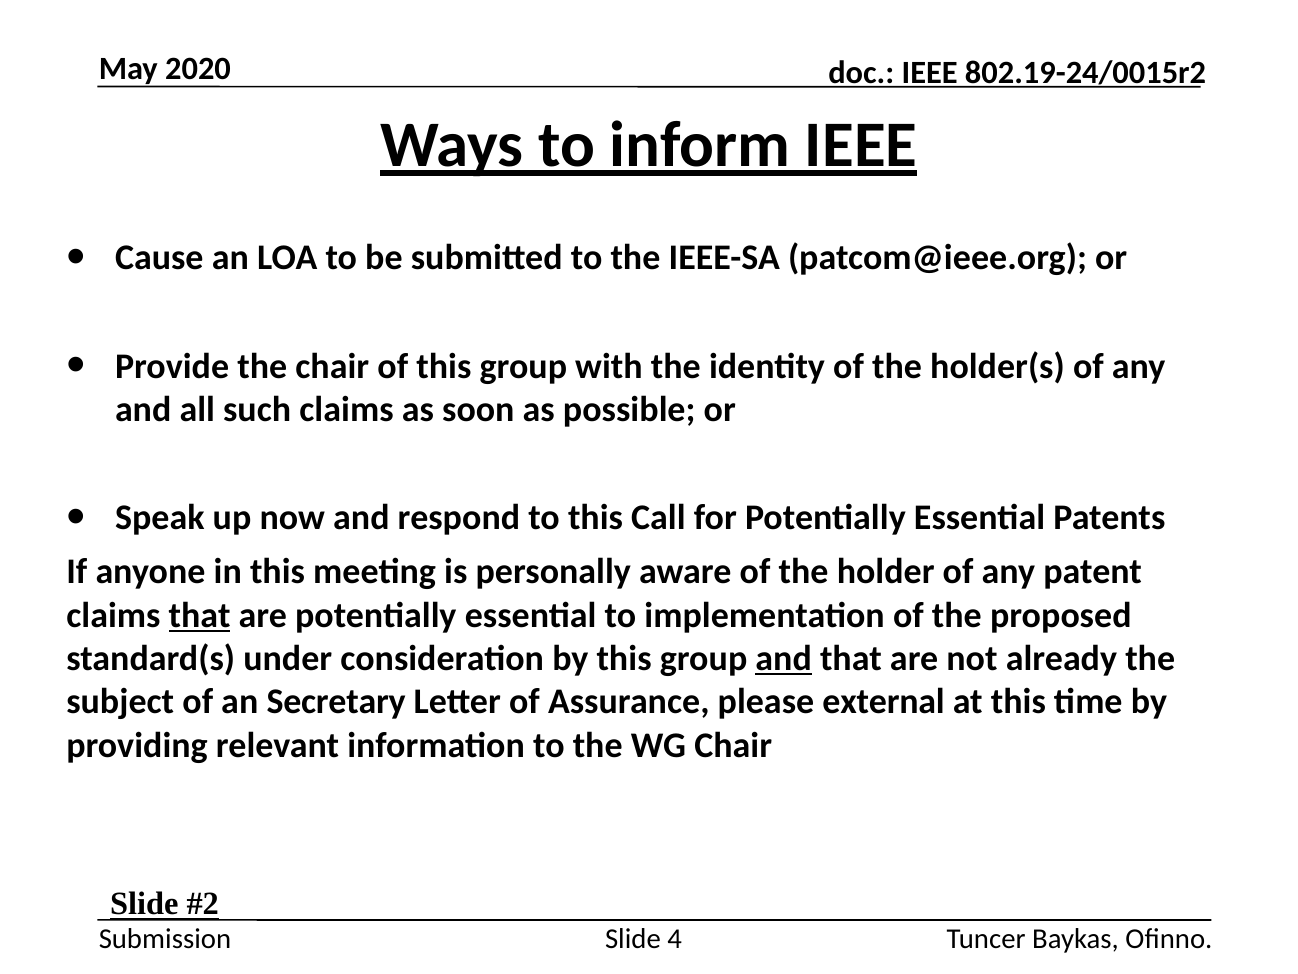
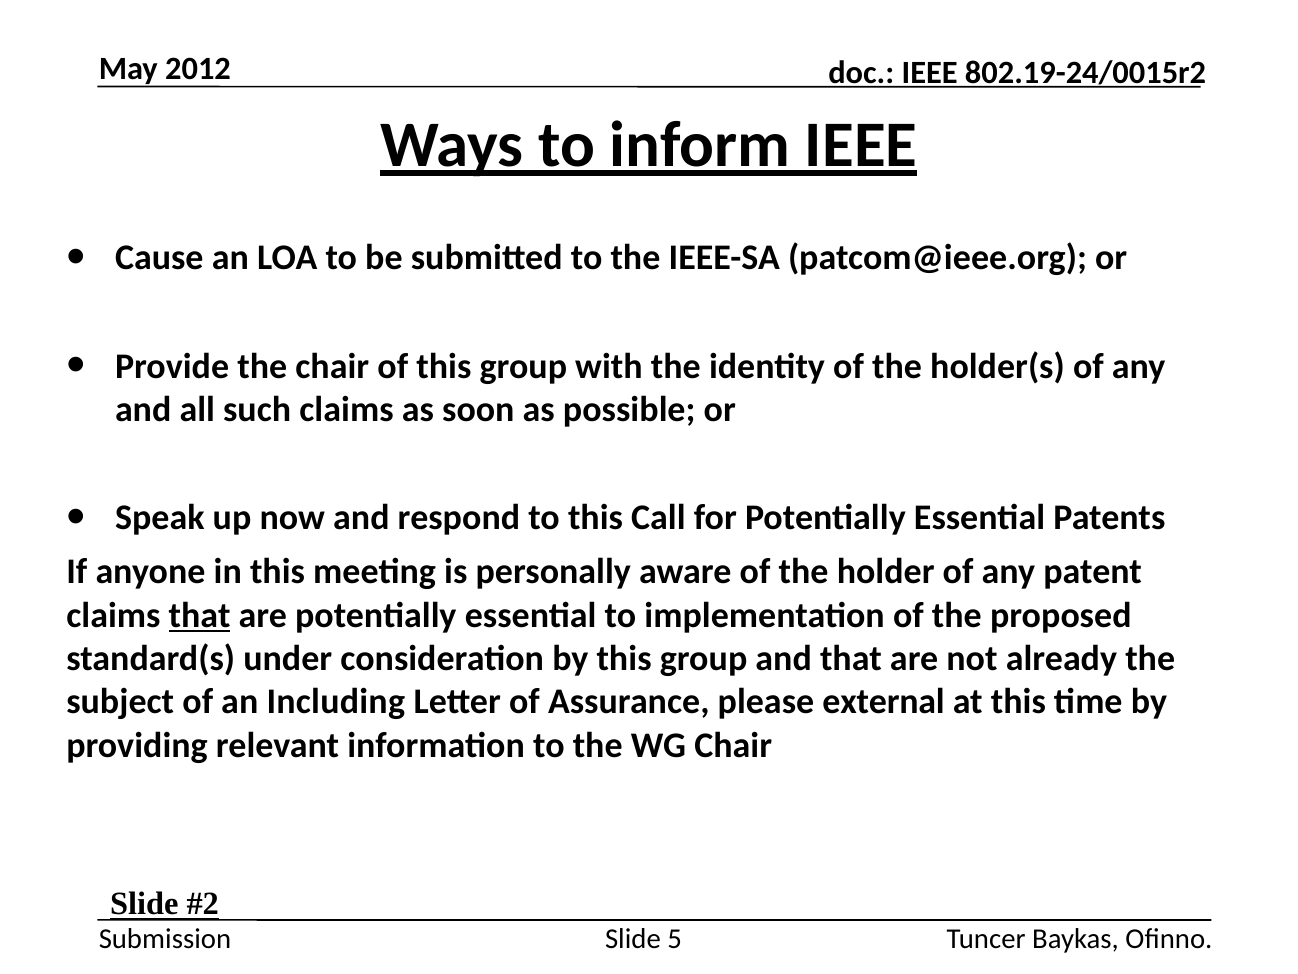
2020: 2020 -> 2012 (198, 69)
and underline: present -> none (784, 658)
Secretary: Secretary -> Including (336, 702)
4: 4 -> 5 (675, 938)
